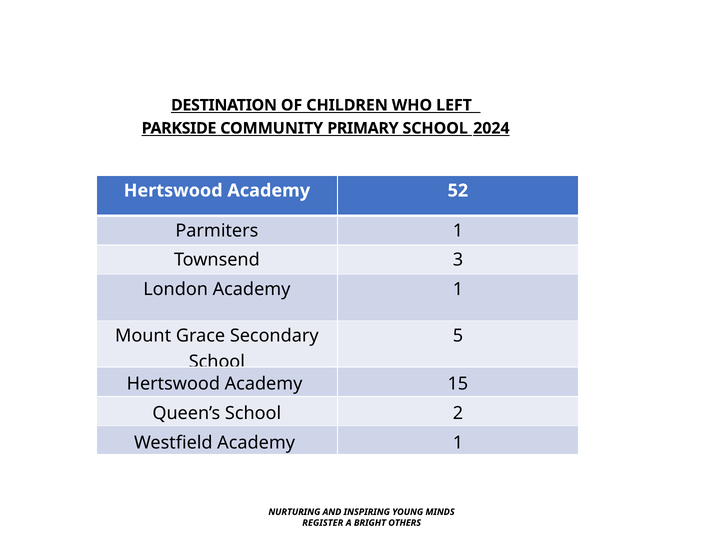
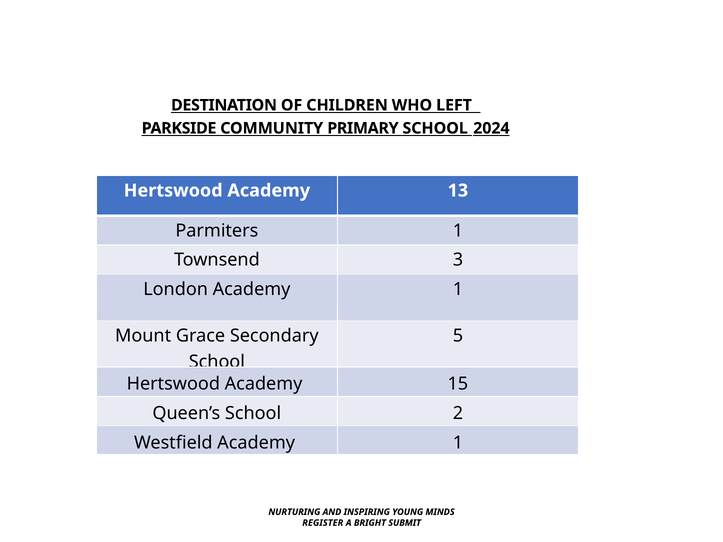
52: 52 -> 13 (458, 191)
OTHERS: OTHERS -> SUBMIT (405, 523)
